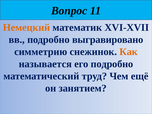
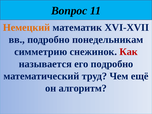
выгравировано: выгравировано -> понедельникам (108, 40)
Как colour: orange -> red (129, 52)
занятием: занятием -> алгоритм (83, 88)
